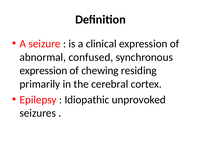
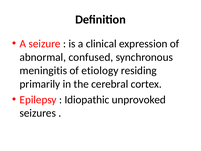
expression: expression -> meningitis (43, 70)
chewing: chewing -> etiology (100, 70)
